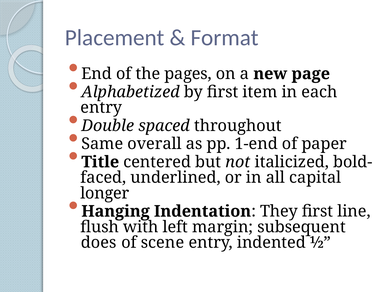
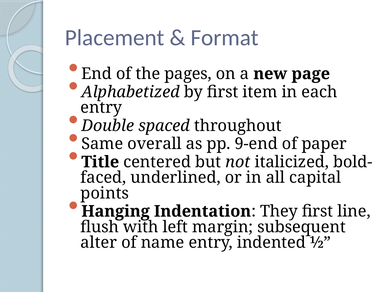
1-end: 1-end -> 9-end (256, 144)
longer: longer -> points (105, 193)
does: does -> alter (99, 242)
scene: scene -> name (163, 242)
